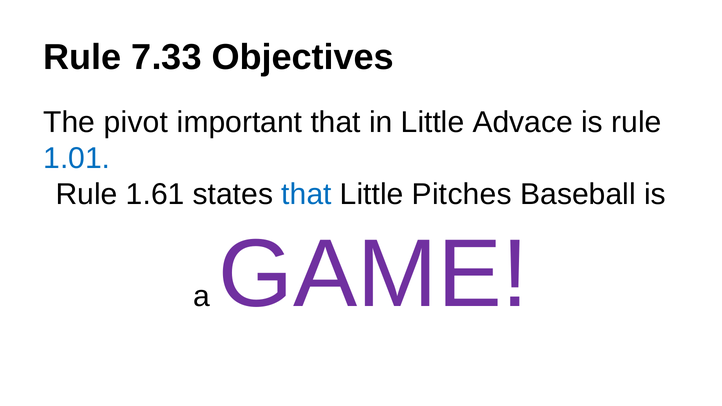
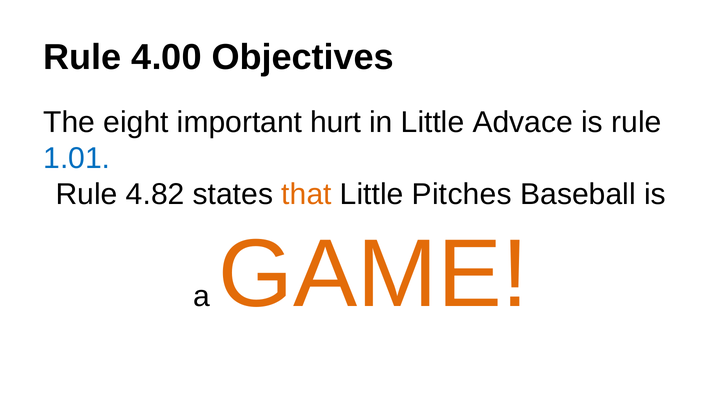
7.33: 7.33 -> 4.00 (167, 58)
pivot: pivot -> eight (136, 122)
important that: that -> hurt (336, 122)
1.61: 1.61 -> 4.82 (155, 194)
that colour: blue -> orange (307, 194)
GAME colour: purple -> orange (373, 275)
